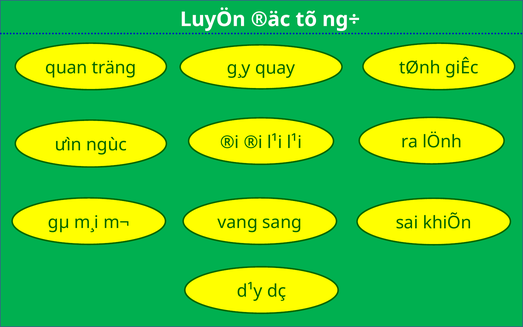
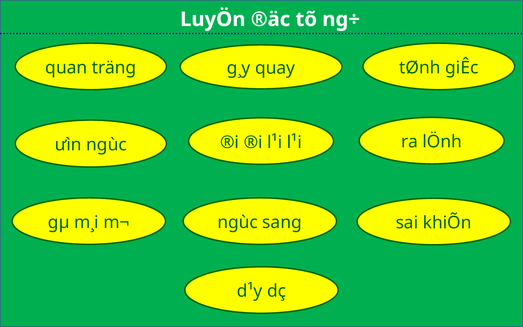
m¬ vang: vang -> ngùc (238, 222)
